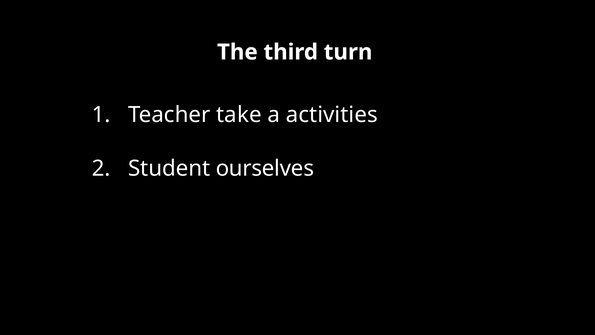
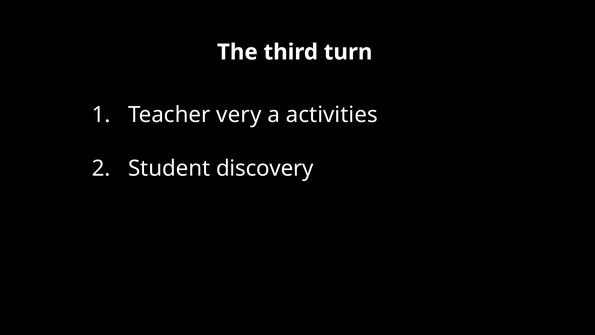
take: take -> very (239, 115)
ourselves: ourselves -> discovery (265, 168)
